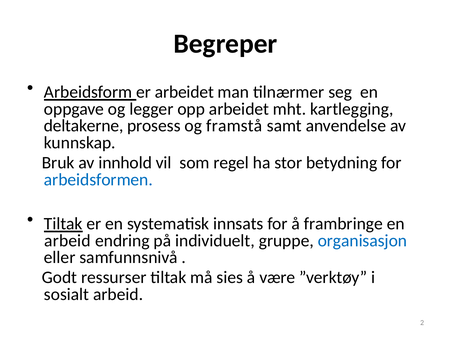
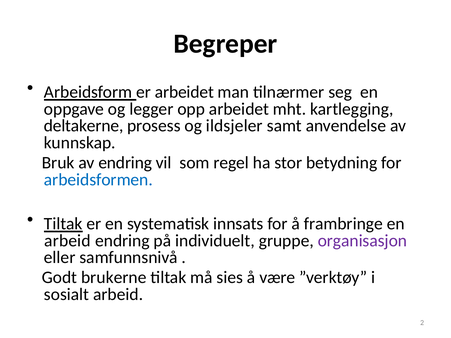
framstå: framstå -> ildsjeler (234, 126)
av innhold: innhold -> endring (125, 163)
organisasjon colour: blue -> purple (362, 241)
ressurser: ressurser -> brukerne (114, 278)
